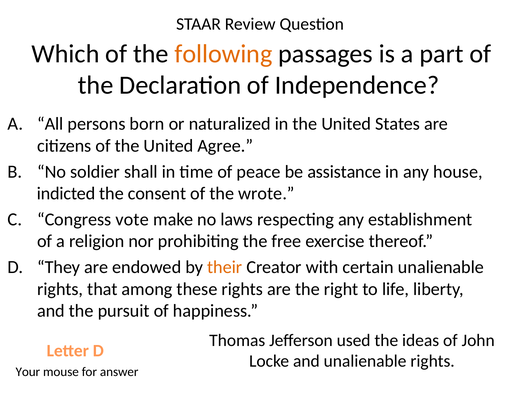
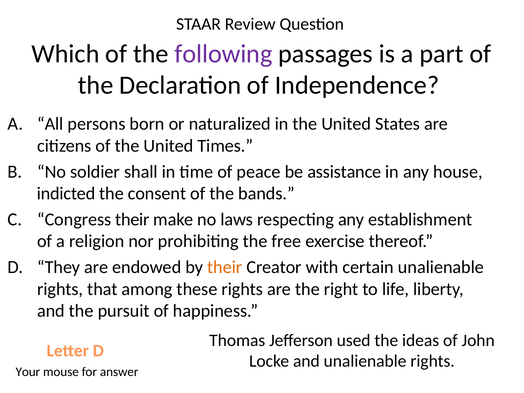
following colour: orange -> purple (223, 54)
Agree: Agree -> Times (225, 146)
wrote: wrote -> bands (266, 194)
Congress vote: vote -> their (132, 219)
